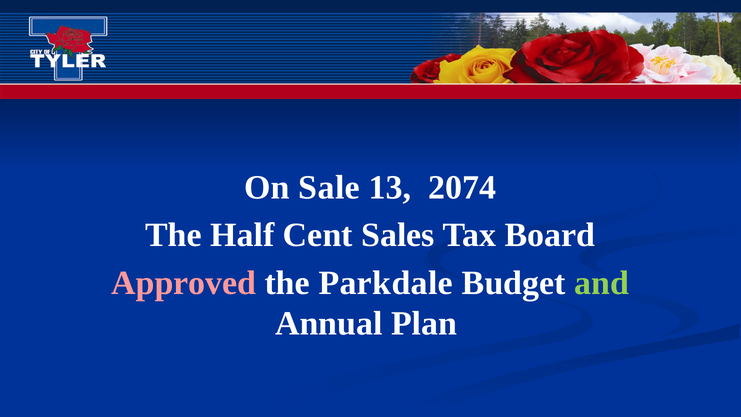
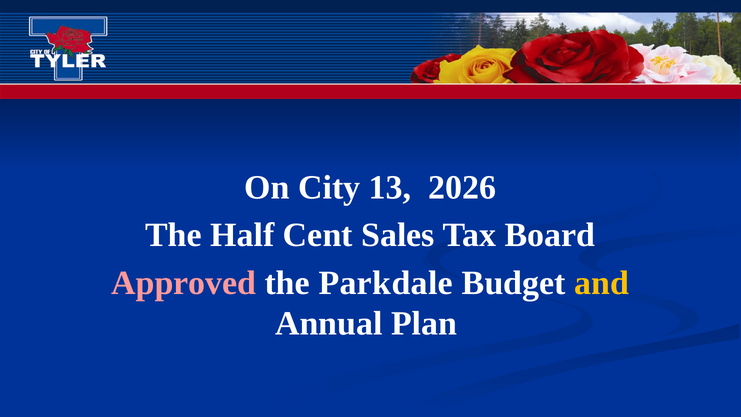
Sale: Sale -> City (329, 188)
2074: 2074 -> 2026 (462, 188)
and colour: light green -> yellow (602, 283)
